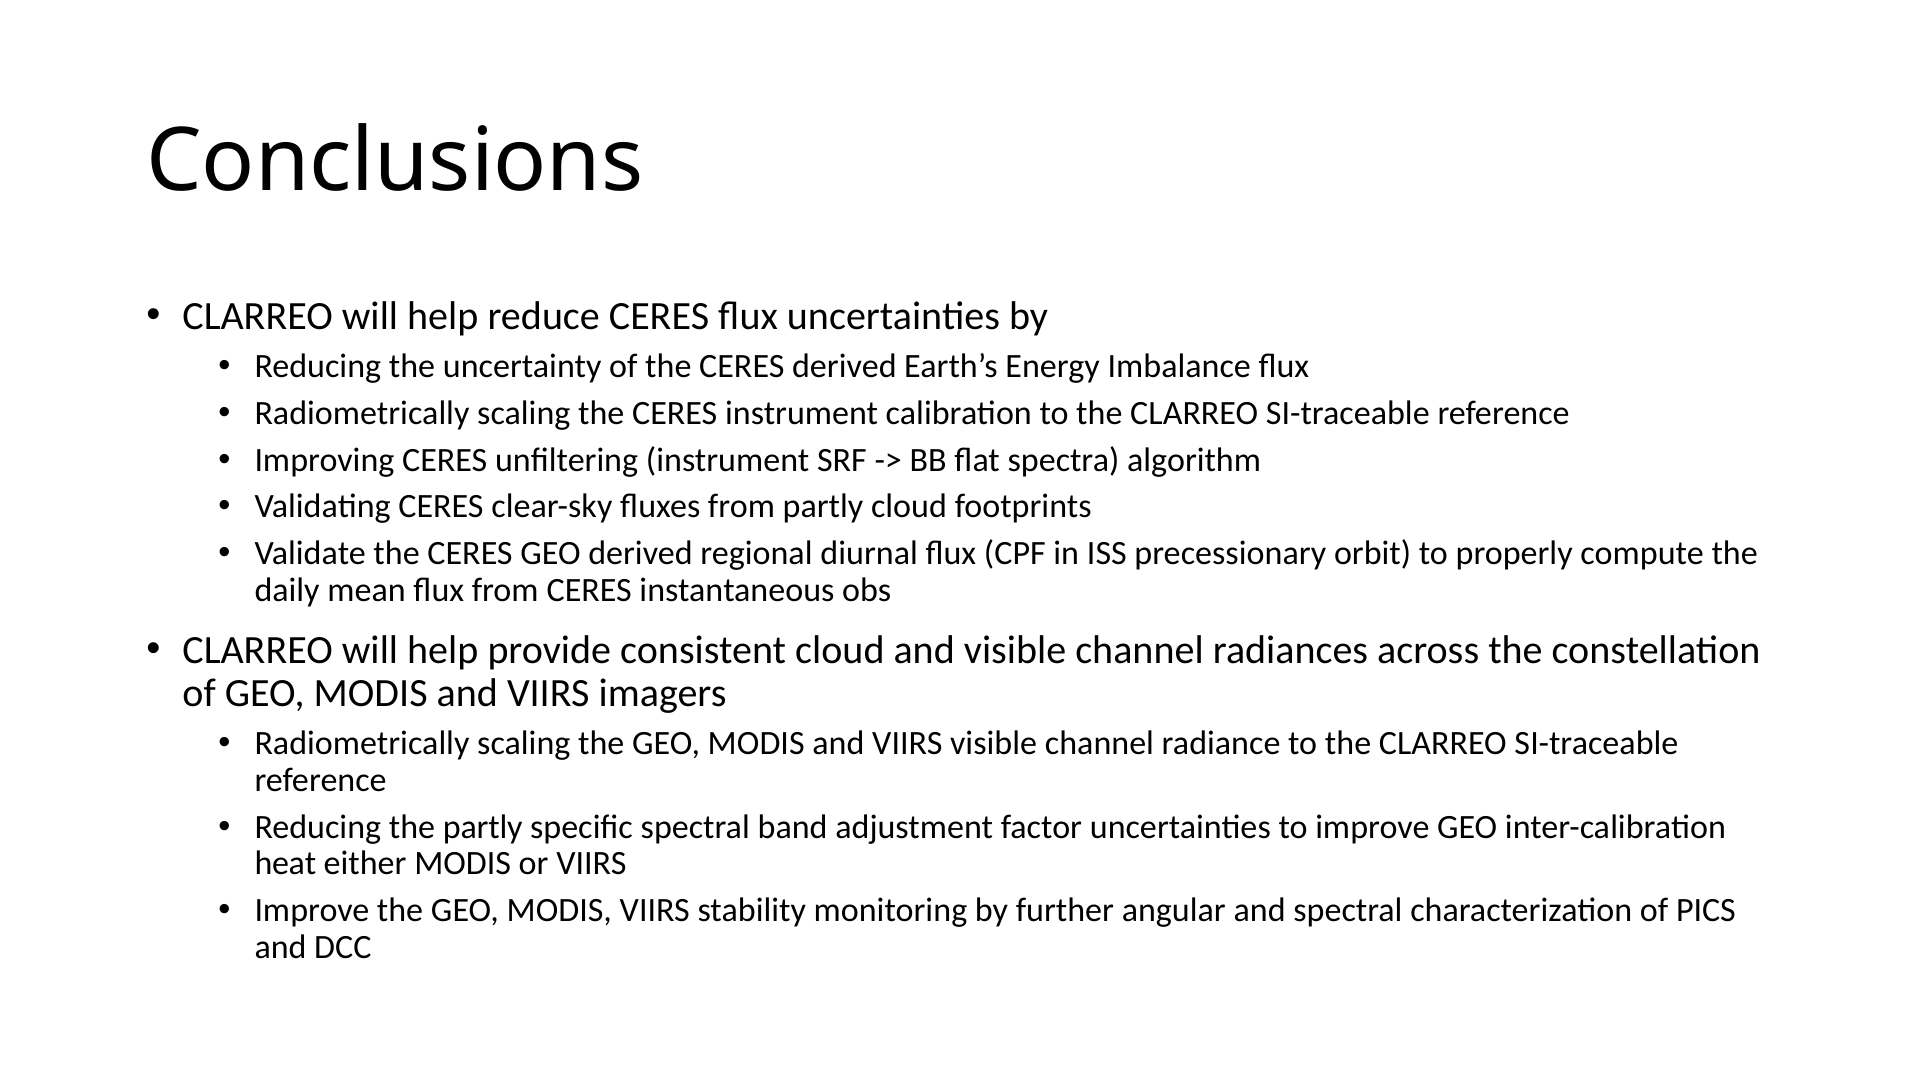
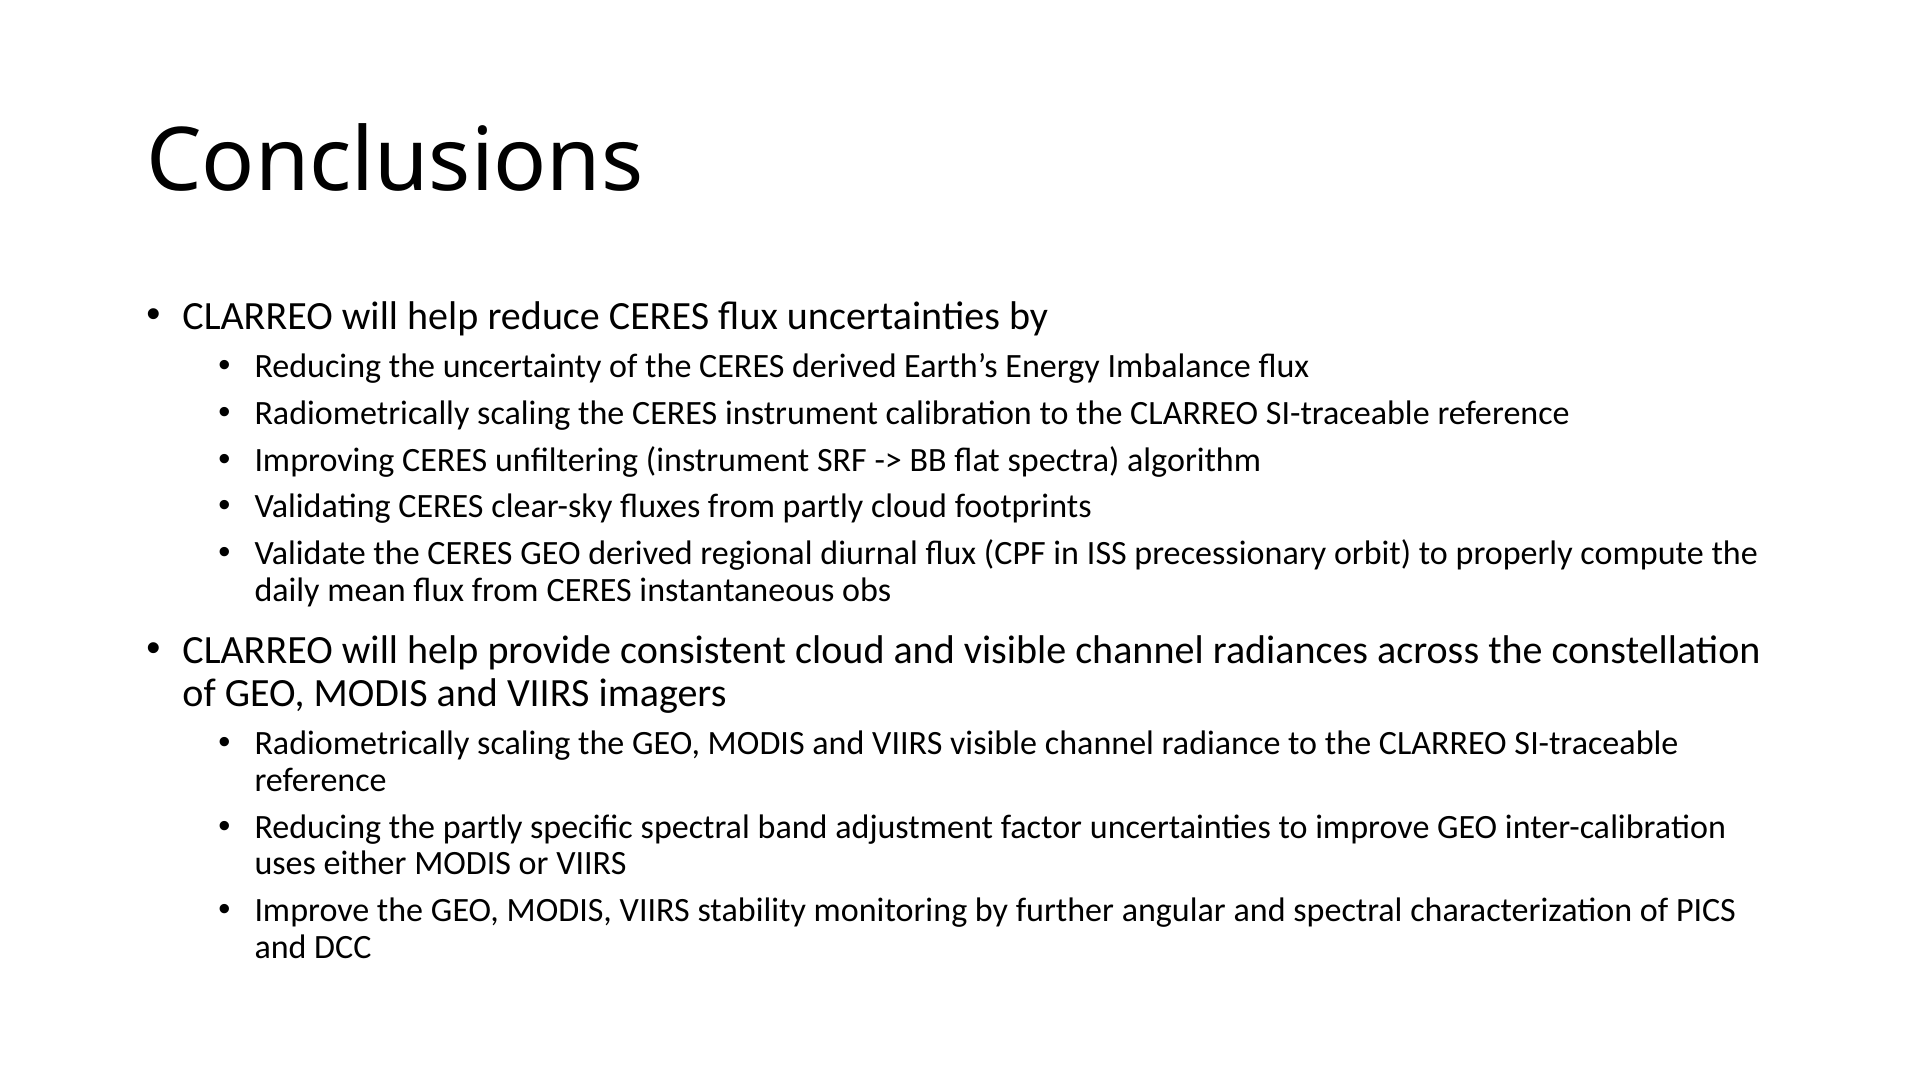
heat: heat -> uses (285, 863)
